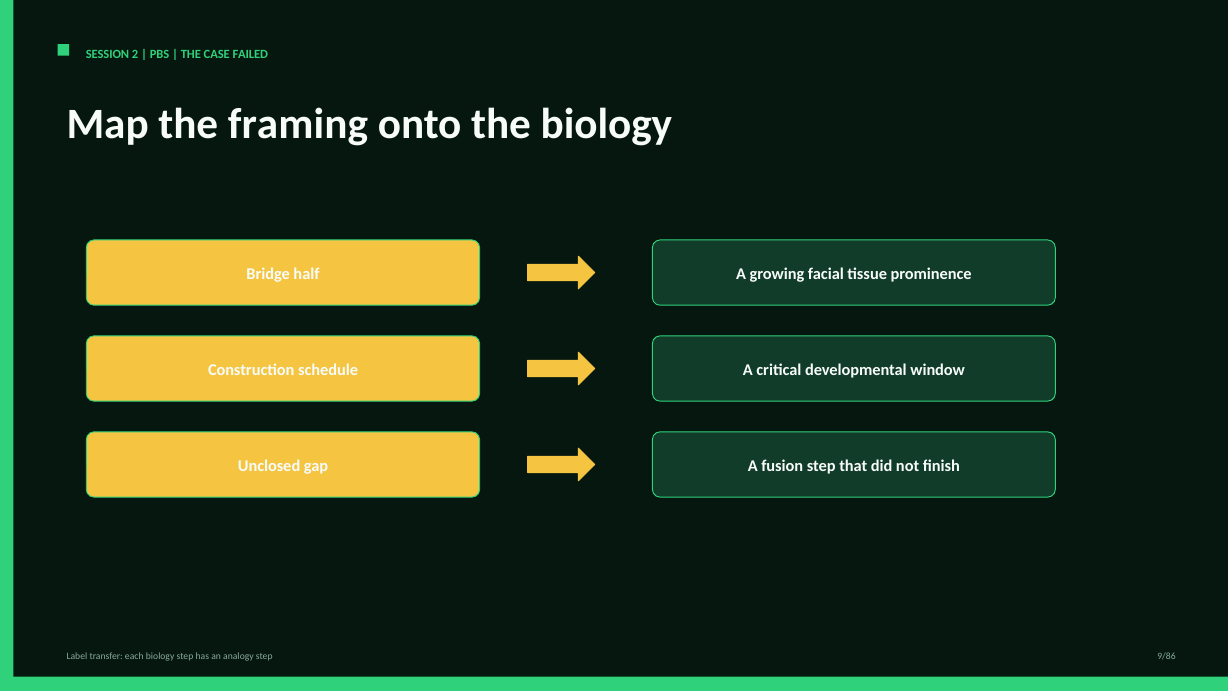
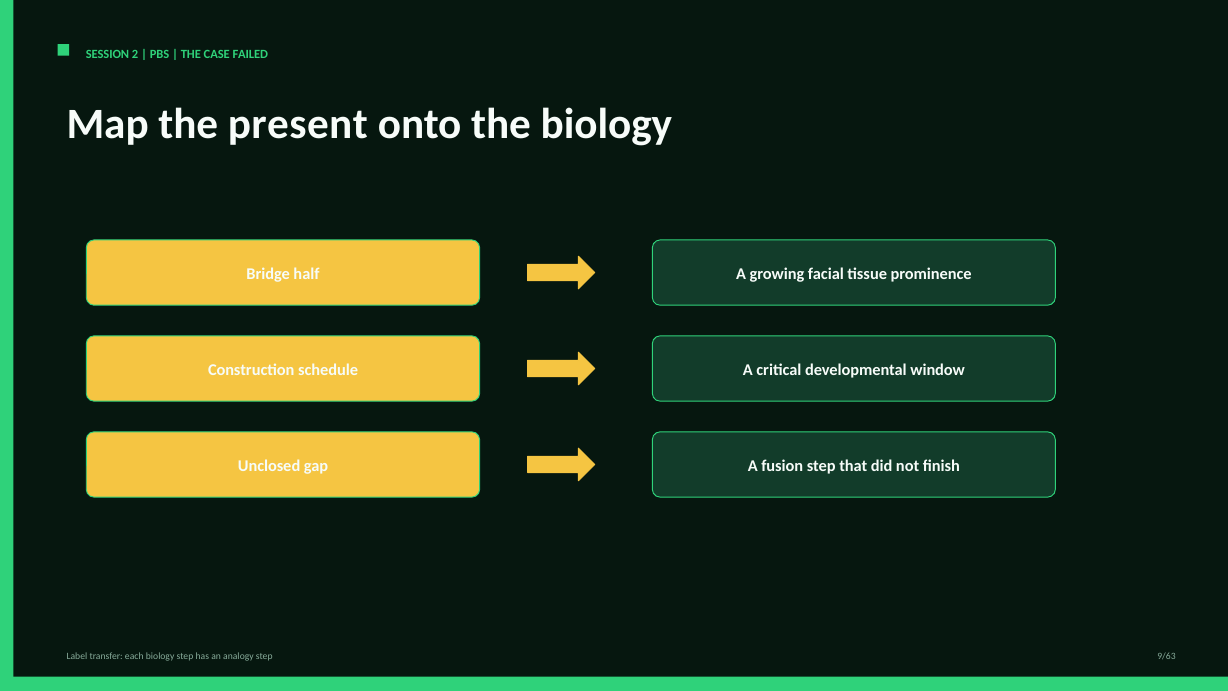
framing: framing -> present (298, 124)
9/86: 9/86 -> 9/63 (1167, 656)
